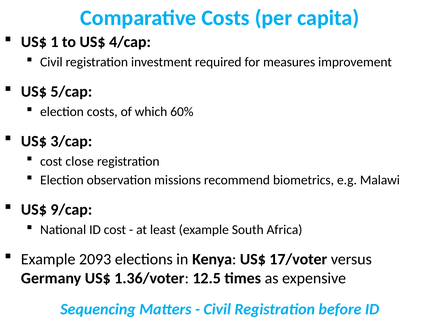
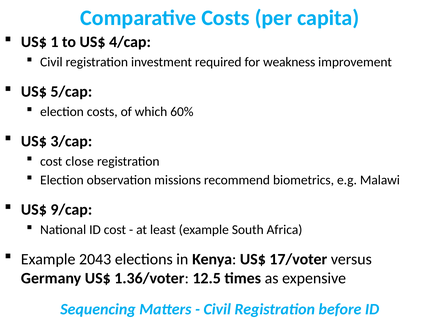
measures: measures -> weakness (289, 62)
2093: 2093 -> 2043 (95, 259)
